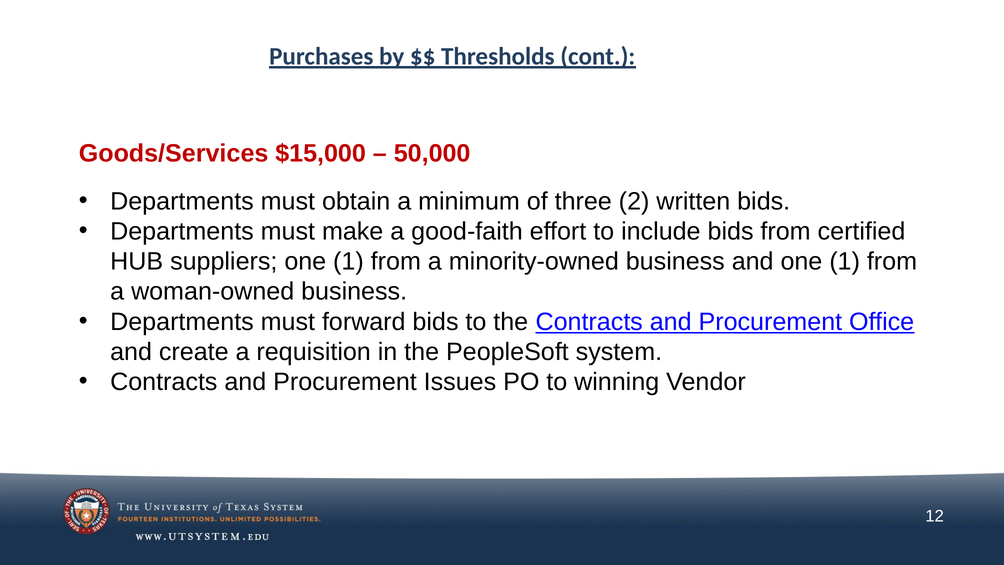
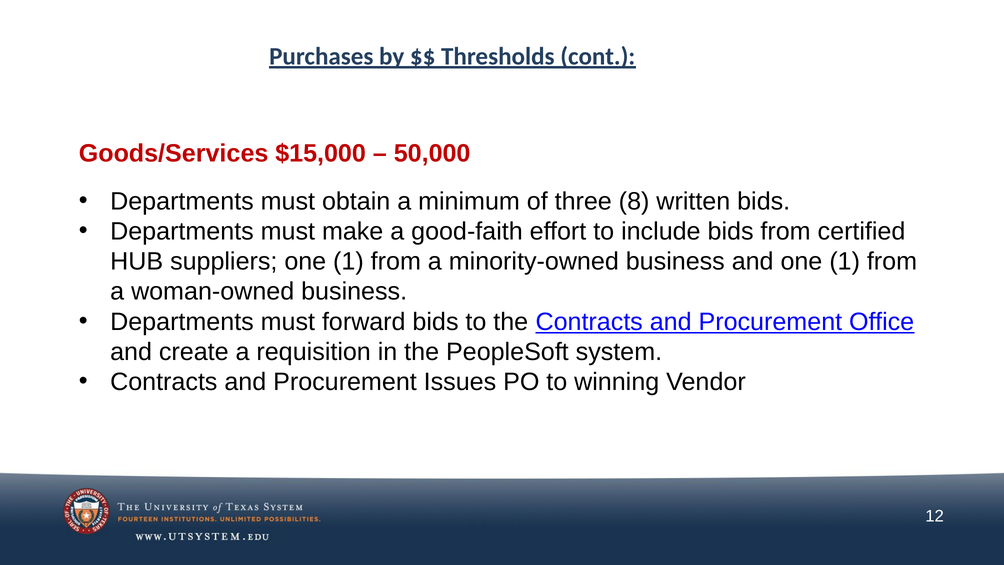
2: 2 -> 8 (634, 201)
